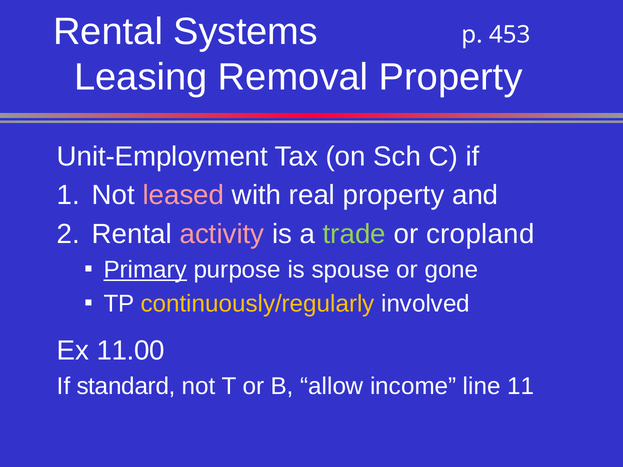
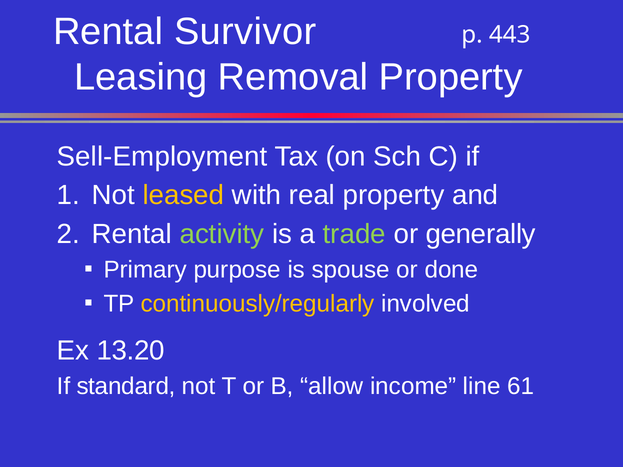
Systems: Systems -> Survivor (245, 32)
453: 453 -> 443 (510, 35)
Unit-Employment: Unit-Employment -> Sell-Employment (162, 157)
leased colour: pink -> yellow (183, 195)
activity colour: pink -> light green (222, 234)
cropland: cropland -> generally (481, 234)
Primary underline: present -> none (145, 270)
gone: gone -> done (451, 270)
11.00: 11.00 -> 13.20 (131, 351)
11: 11 -> 61 (521, 386)
